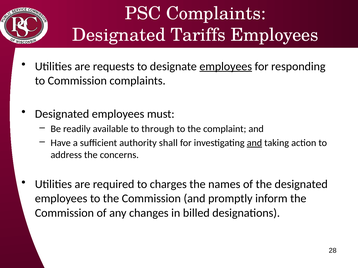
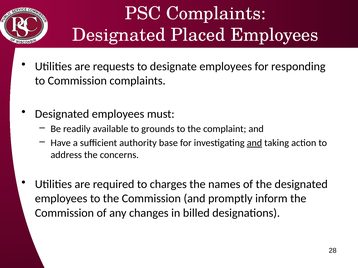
Tariffs: Tariffs -> Placed (198, 35)
employees underline: present -> none (226, 66)
through: through -> grounds (158, 129)
shall: shall -> base (168, 143)
